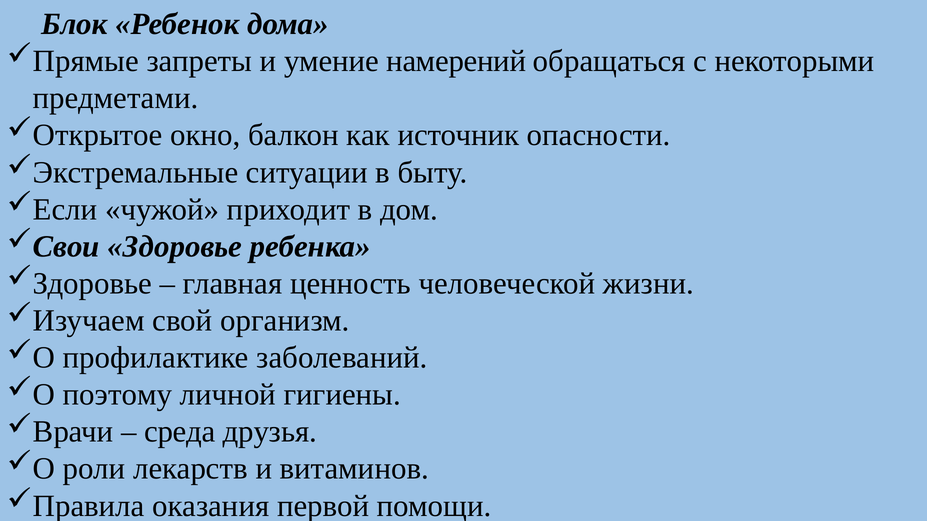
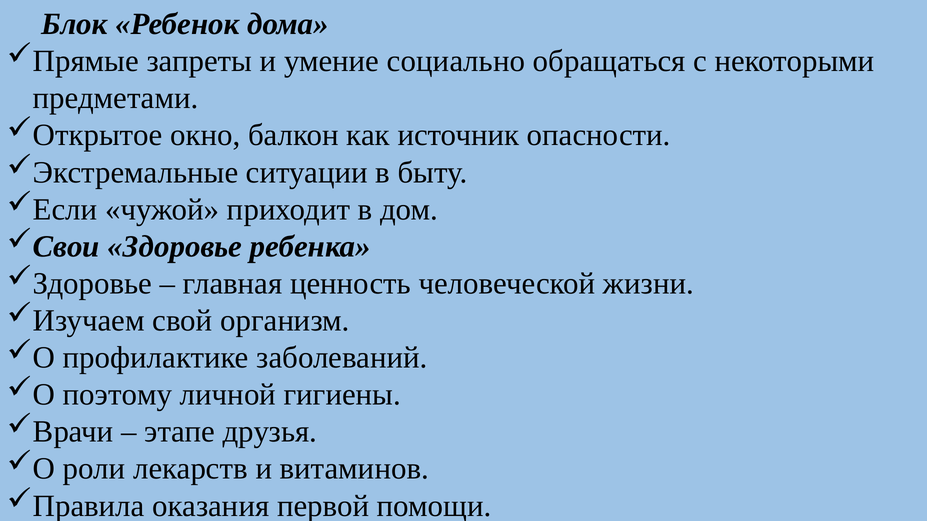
намерений: намерений -> социально (456, 61)
среда: среда -> этапе (180, 432)
